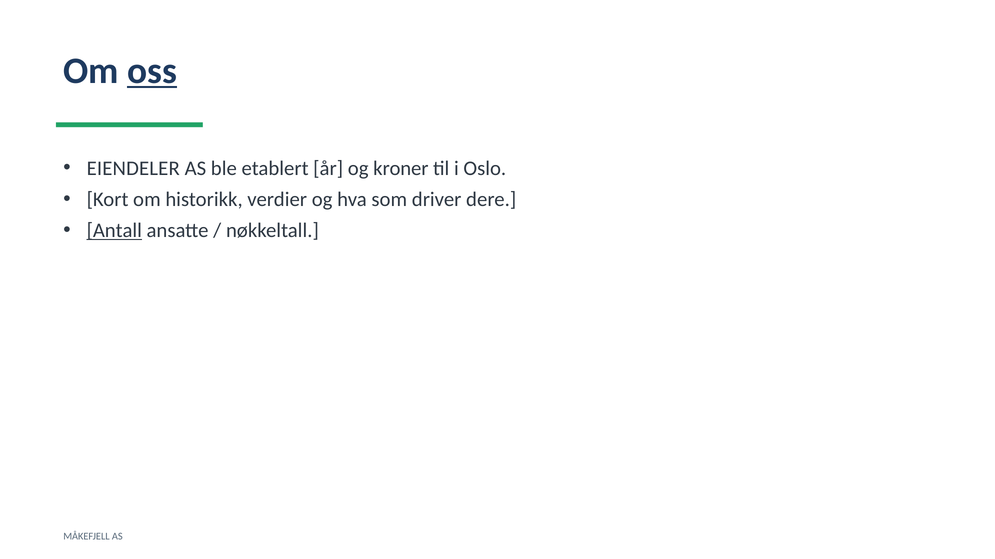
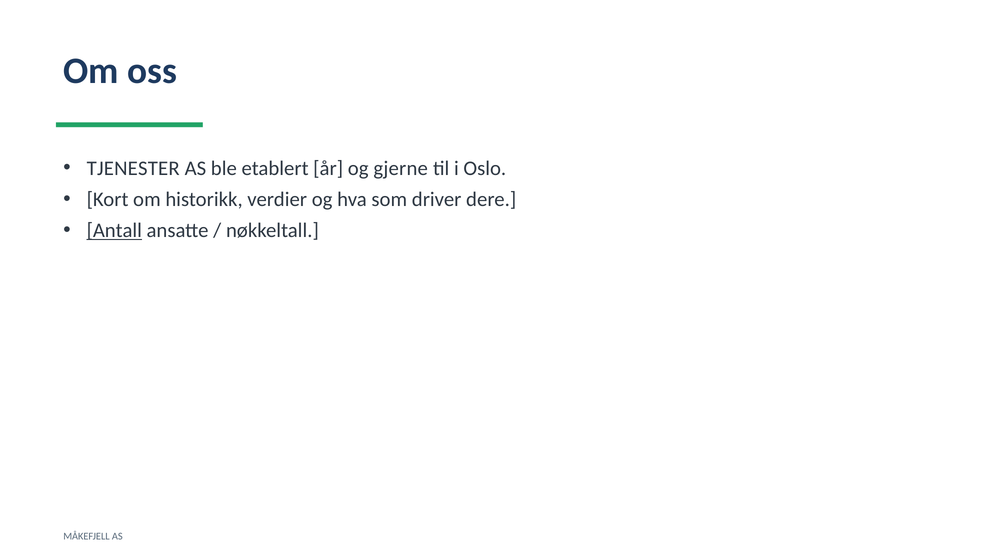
oss underline: present -> none (152, 71)
EIENDELER: EIENDELER -> TJENESTER (133, 169)
kroner: kroner -> gjerne (401, 169)
